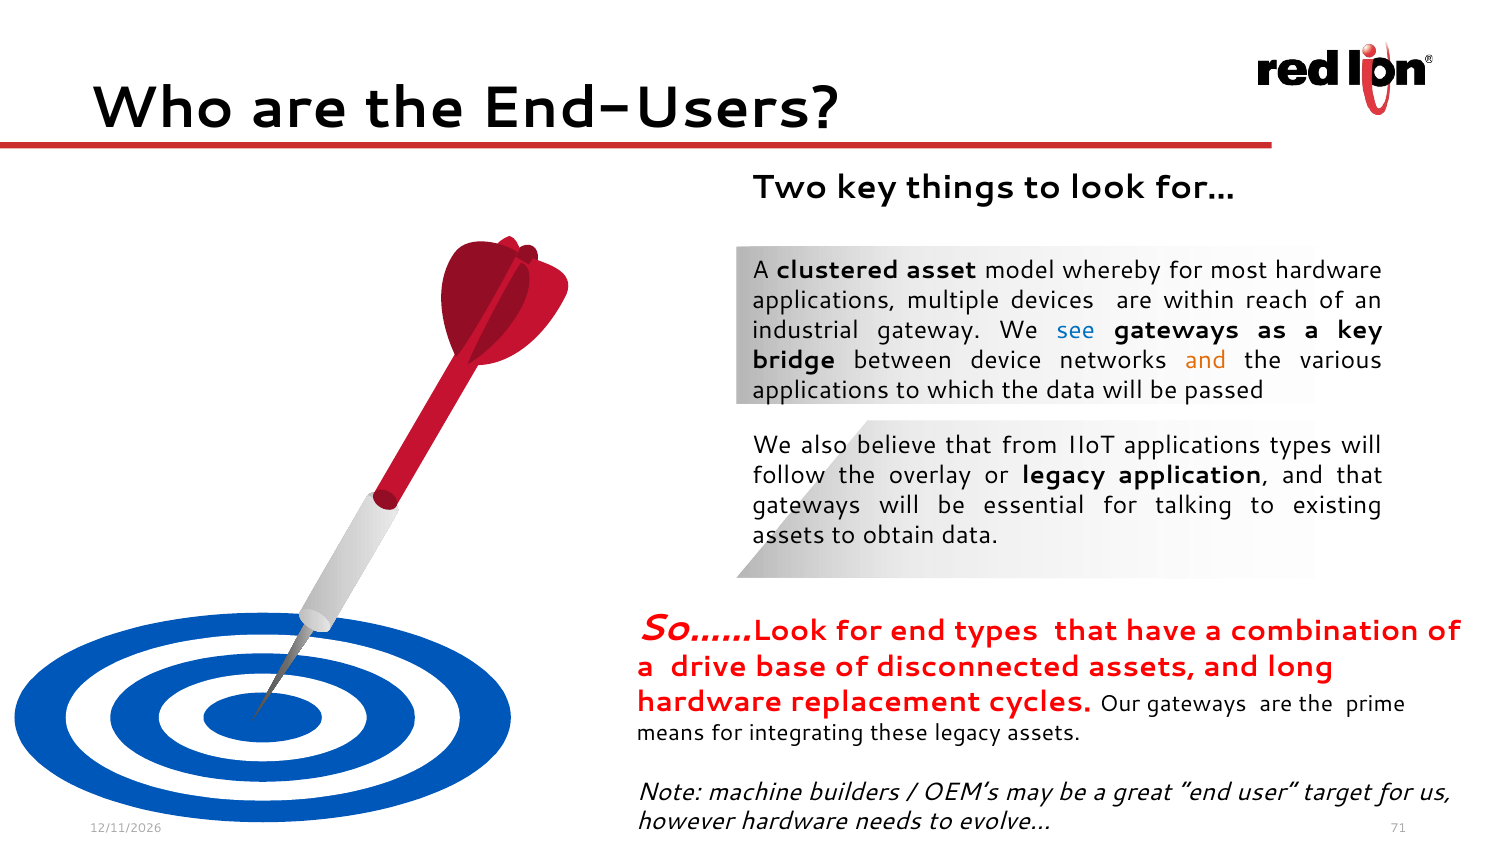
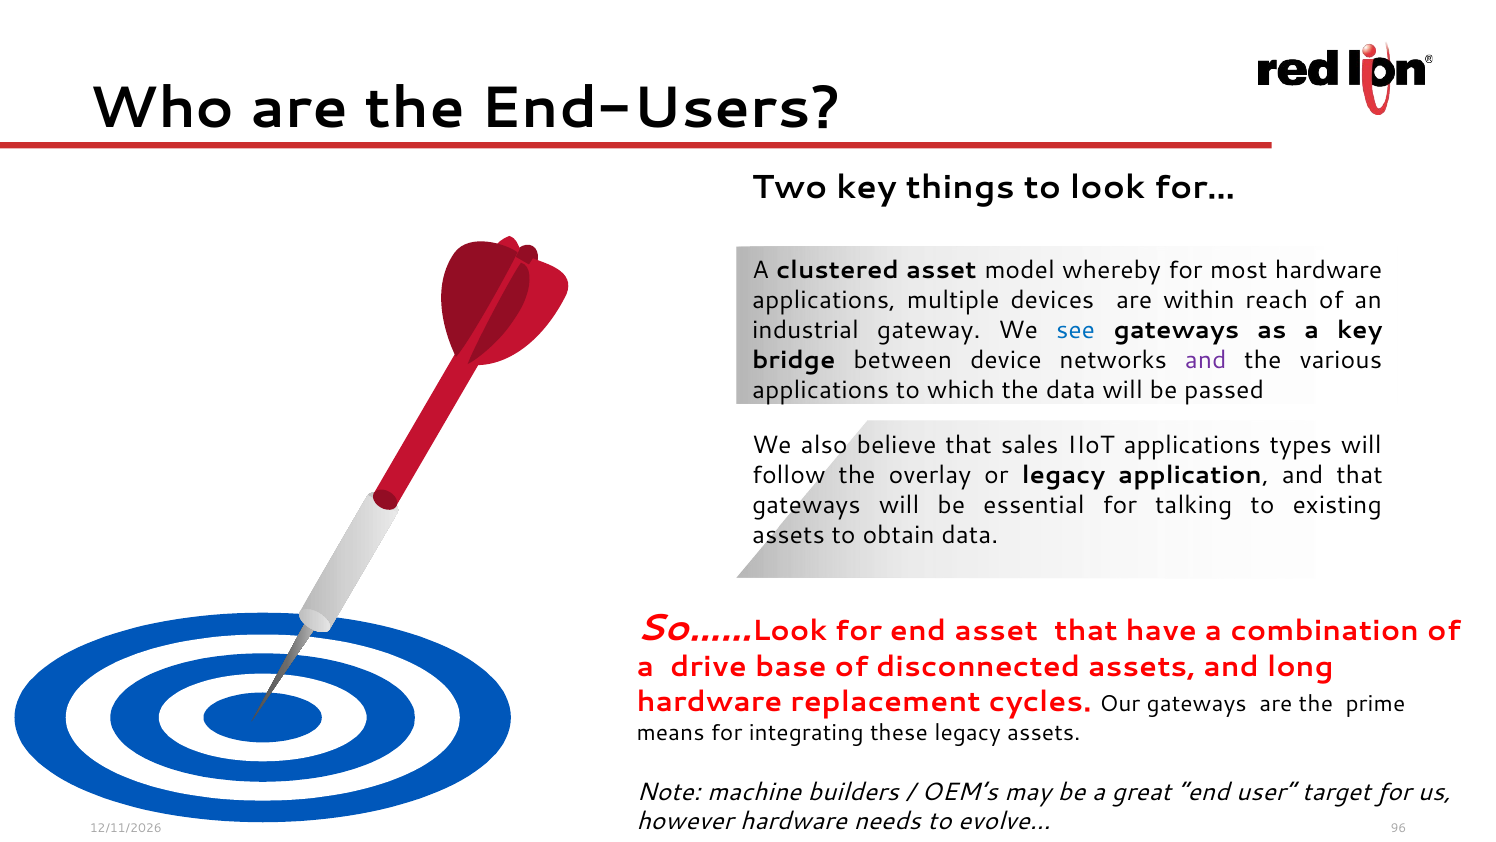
and colour: orange -> purple (1206, 360)
from: from -> sales (1030, 445)
end types: types -> asset (996, 630)
71: 71 -> 96 (1398, 828)
